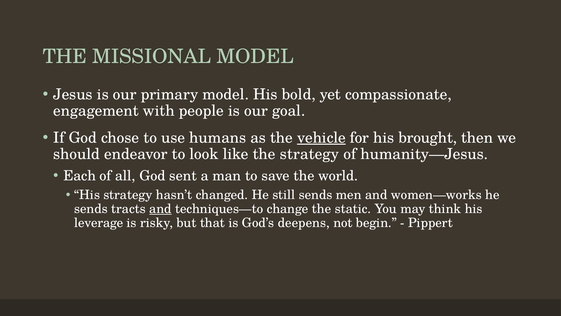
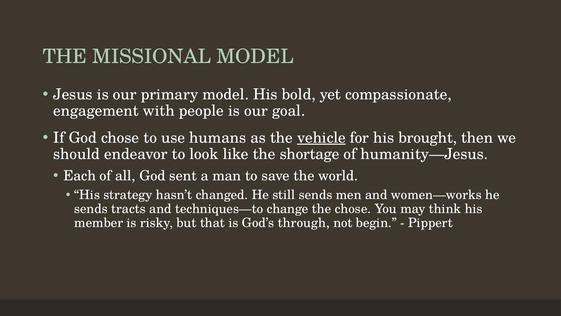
the strategy: strategy -> shortage (310, 154)
and underline: present -> none (160, 209)
the static: static -> chose (353, 209)
leverage: leverage -> member (99, 222)
deepens: deepens -> through (304, 222)
